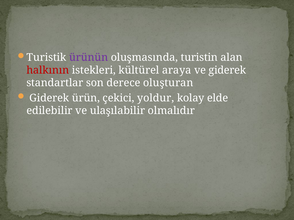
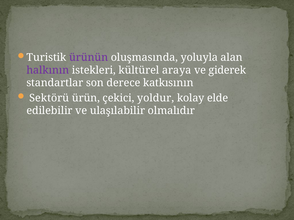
turistin: turistin -> yoluyla (199, 58)
halkının colour: red -> purple (48, 70)
oluşturan: oluşturan -> katkısının (168, 83)
Giderek: Giderek -> Sektörü (49, 98)
